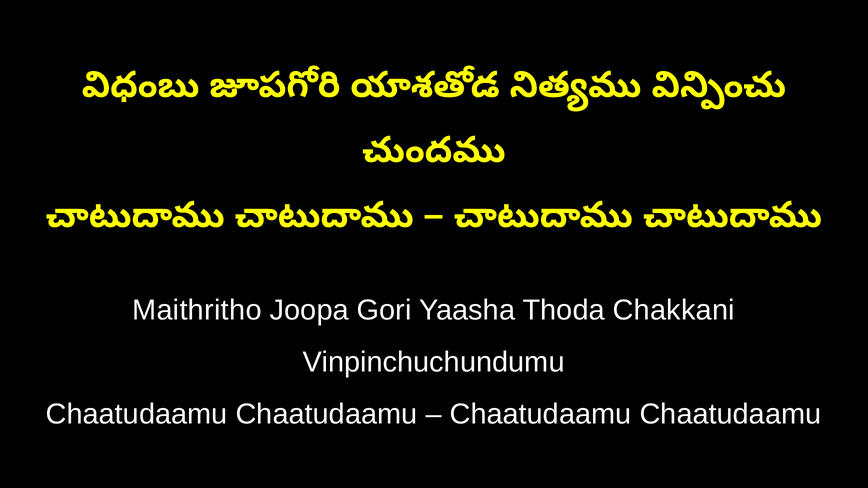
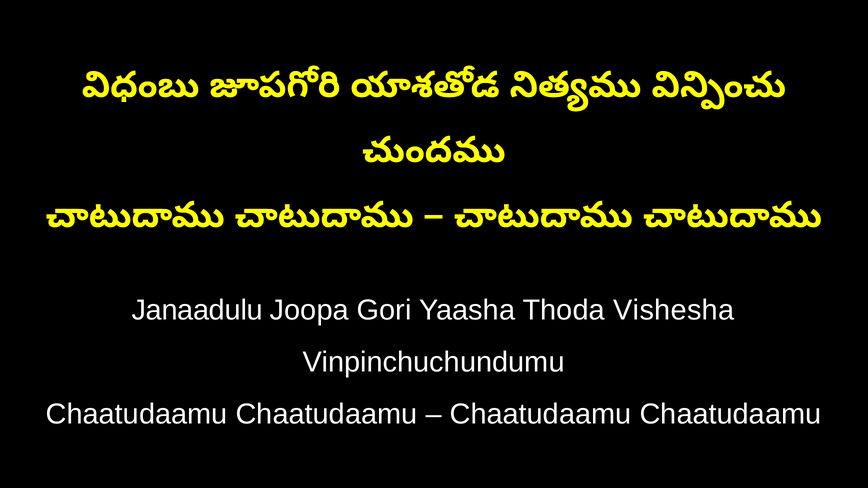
Maithritho: Maithritho -> Janaadulu (197, 310)
Chakkani: Chakkani -> Vishesha (674, 310)
